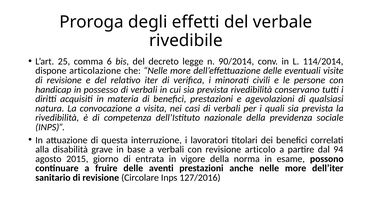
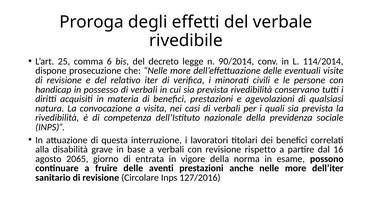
articolazione: articolazione -> prosecuzione (95, 71)
articolo: articolo -> rispetto (260, 150)
94: 94 -> 16 (338, 150)
2015: 2015 -> 2065 (77, 159)
